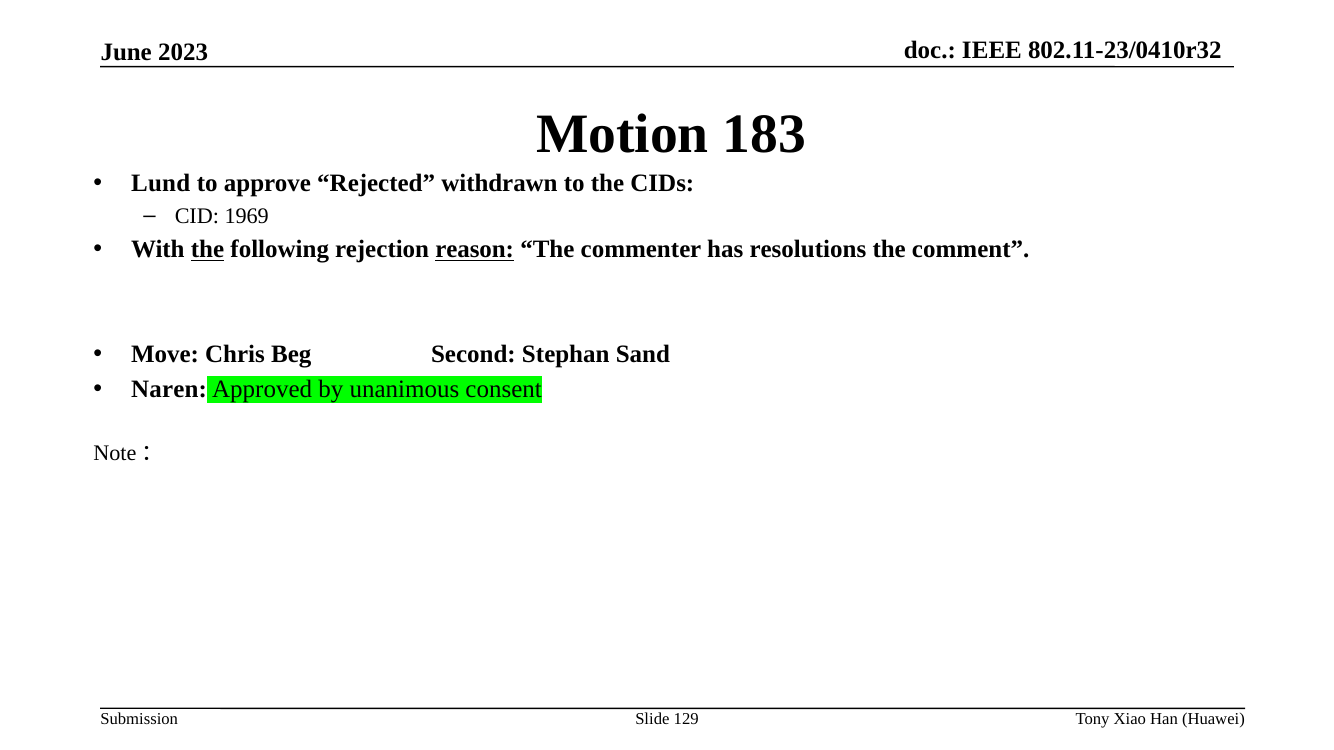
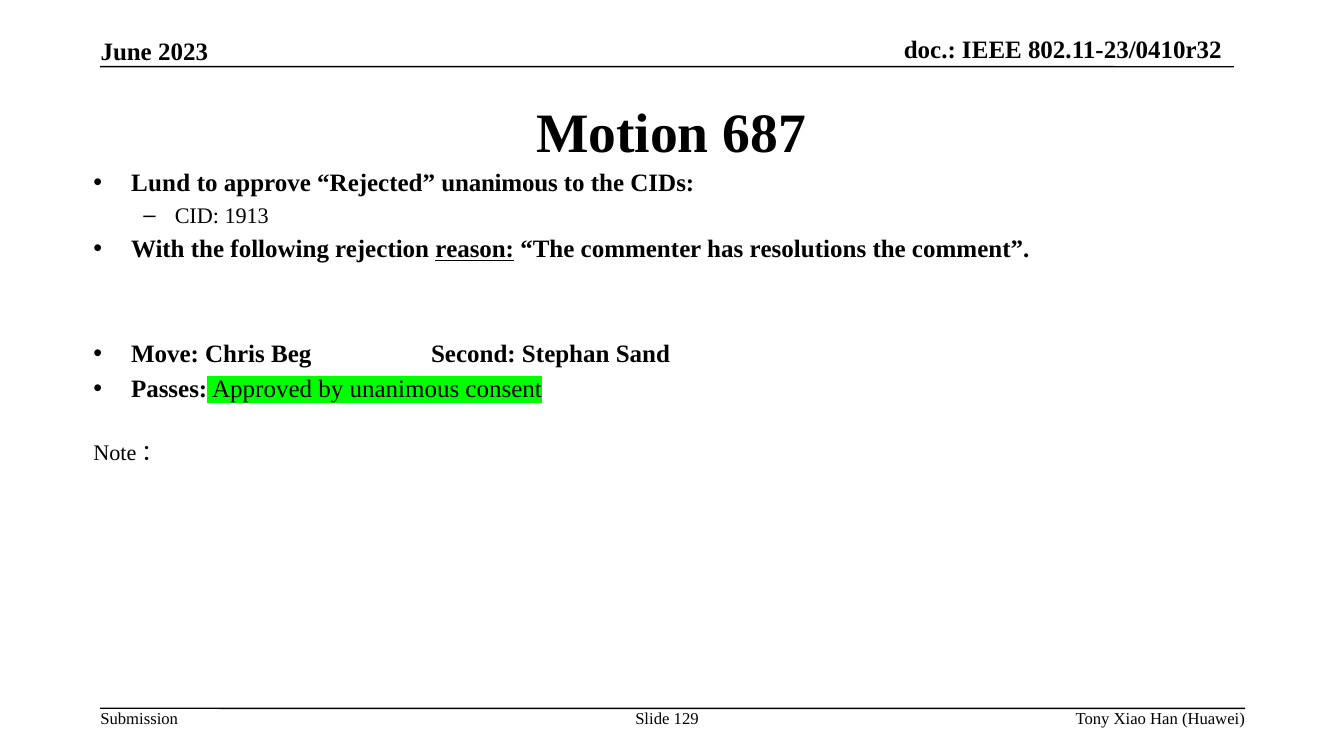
183: 183 -> 687 (764, 134)
Rejected withdrawn: withdrawn -> unanimous (500, 184)
1969: 1969 -> 1913 (247, 216)
the underline: present -> none (208, 250)
Naren: Naren -> Passes (169, 390)
